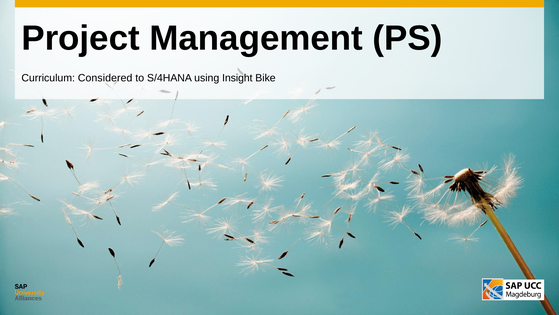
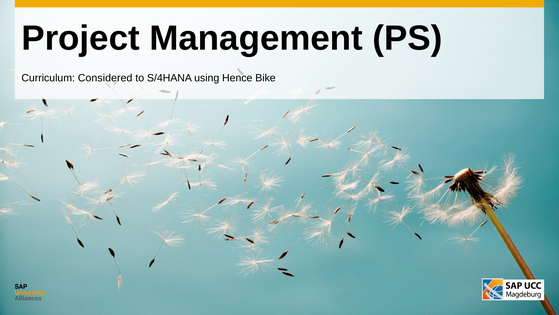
Insight: Insight -> Hence (237, 78)
